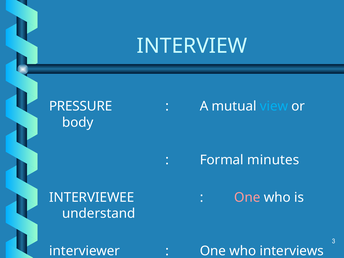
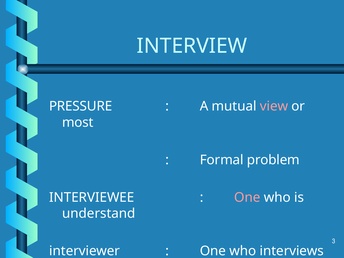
view colour: light blue -> pink (274, 106)
body: body -> most (78, 122)
minutes: minutes -> problem (273, 160)
